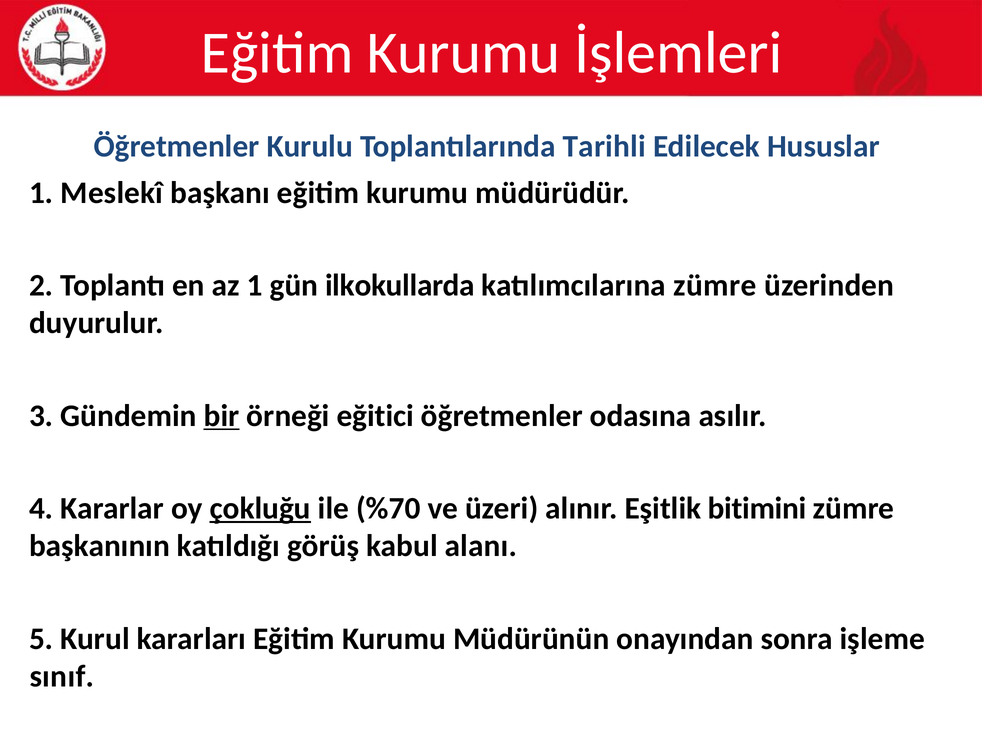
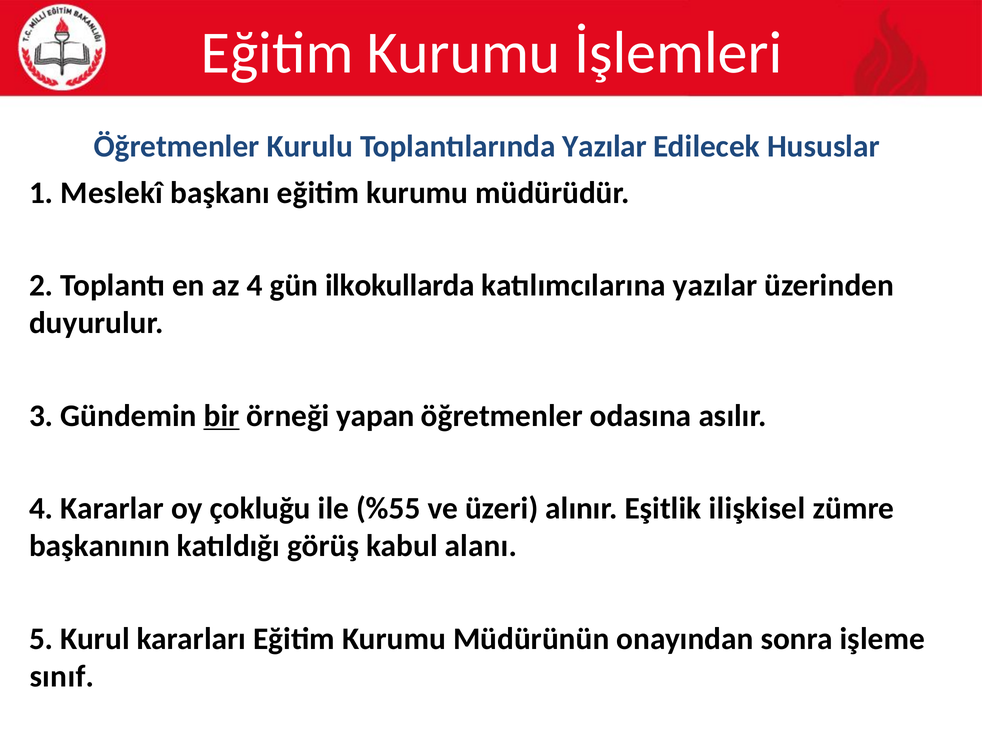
Toplantılarında Tarihli: Tarihli -> Yazılar (605, 147)
az 1: 1 -> 4 (255, 286)
katılımcılarına zümre: zümre -> yazılar (715, 286)
eğitici: eğitici -> yapan (375, 416)
çokluğu underline: present -> none (260, 509)
%70: %70 -> %55 (388, 509)
bitimini: bitimini -> ilişkisel (757, 509)
